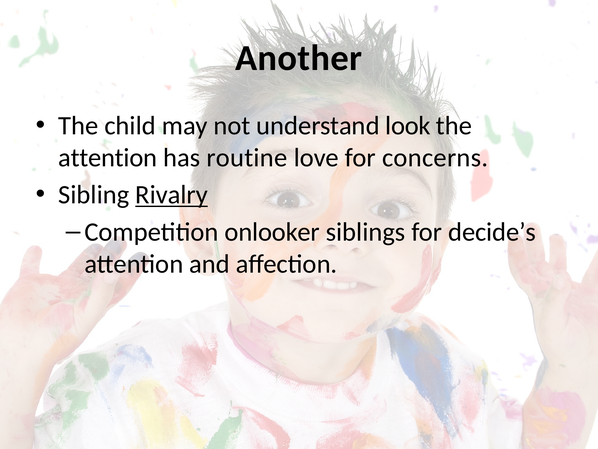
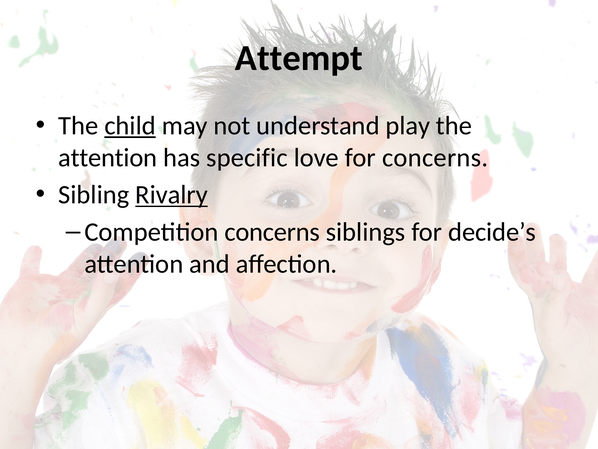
Another: Another -> Attempt (299, 58)
child underline: none -> present (130, 125)
look: look -> play (408, 125)
routine: routine -> specific (247, 157)
Competition onlooker: onlooker -> concerns (272, 232)
